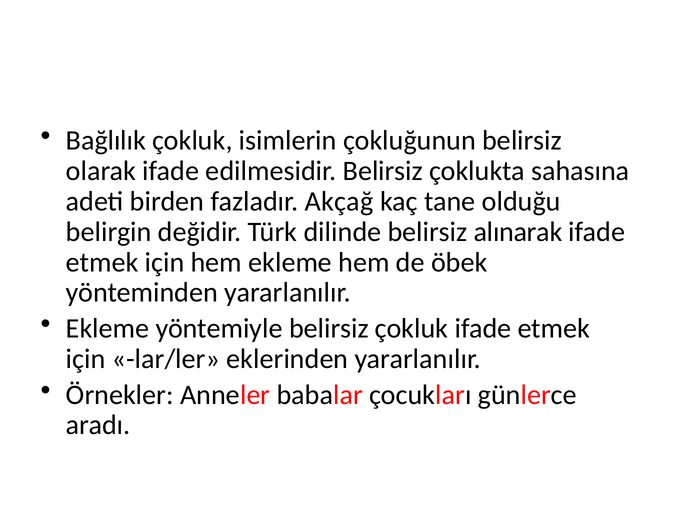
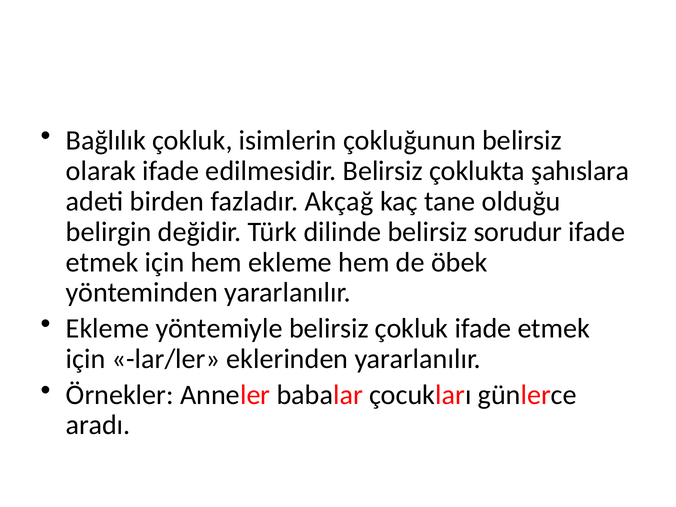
sahasına: sahasına -> şahıslara (580, 171)
alınarak: alınarak -> sorudur (518, 232)
